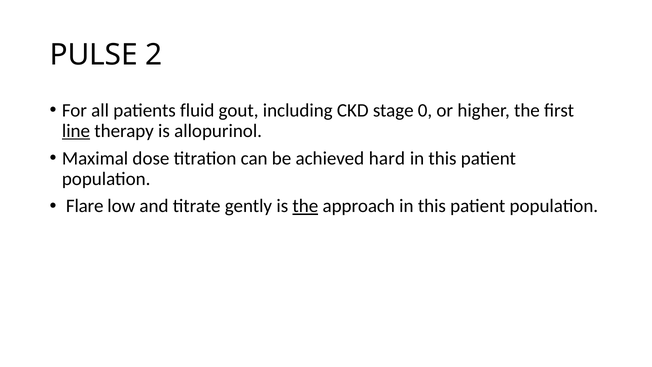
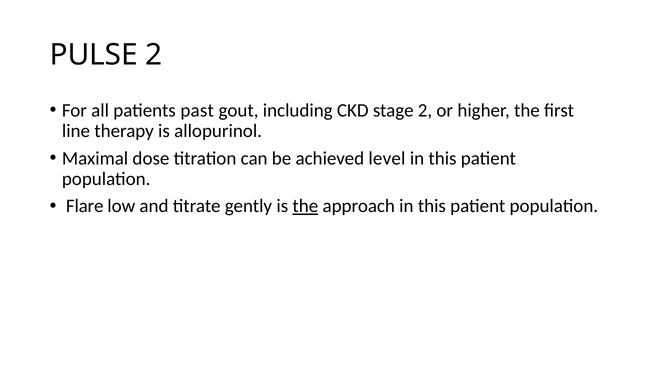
fluid: fluid -> past (197, 110)
stage 0: 0 -> 2 (425, 110)
line underline: present -> none (76, 131)
hard: hard -> level (387, 158)
